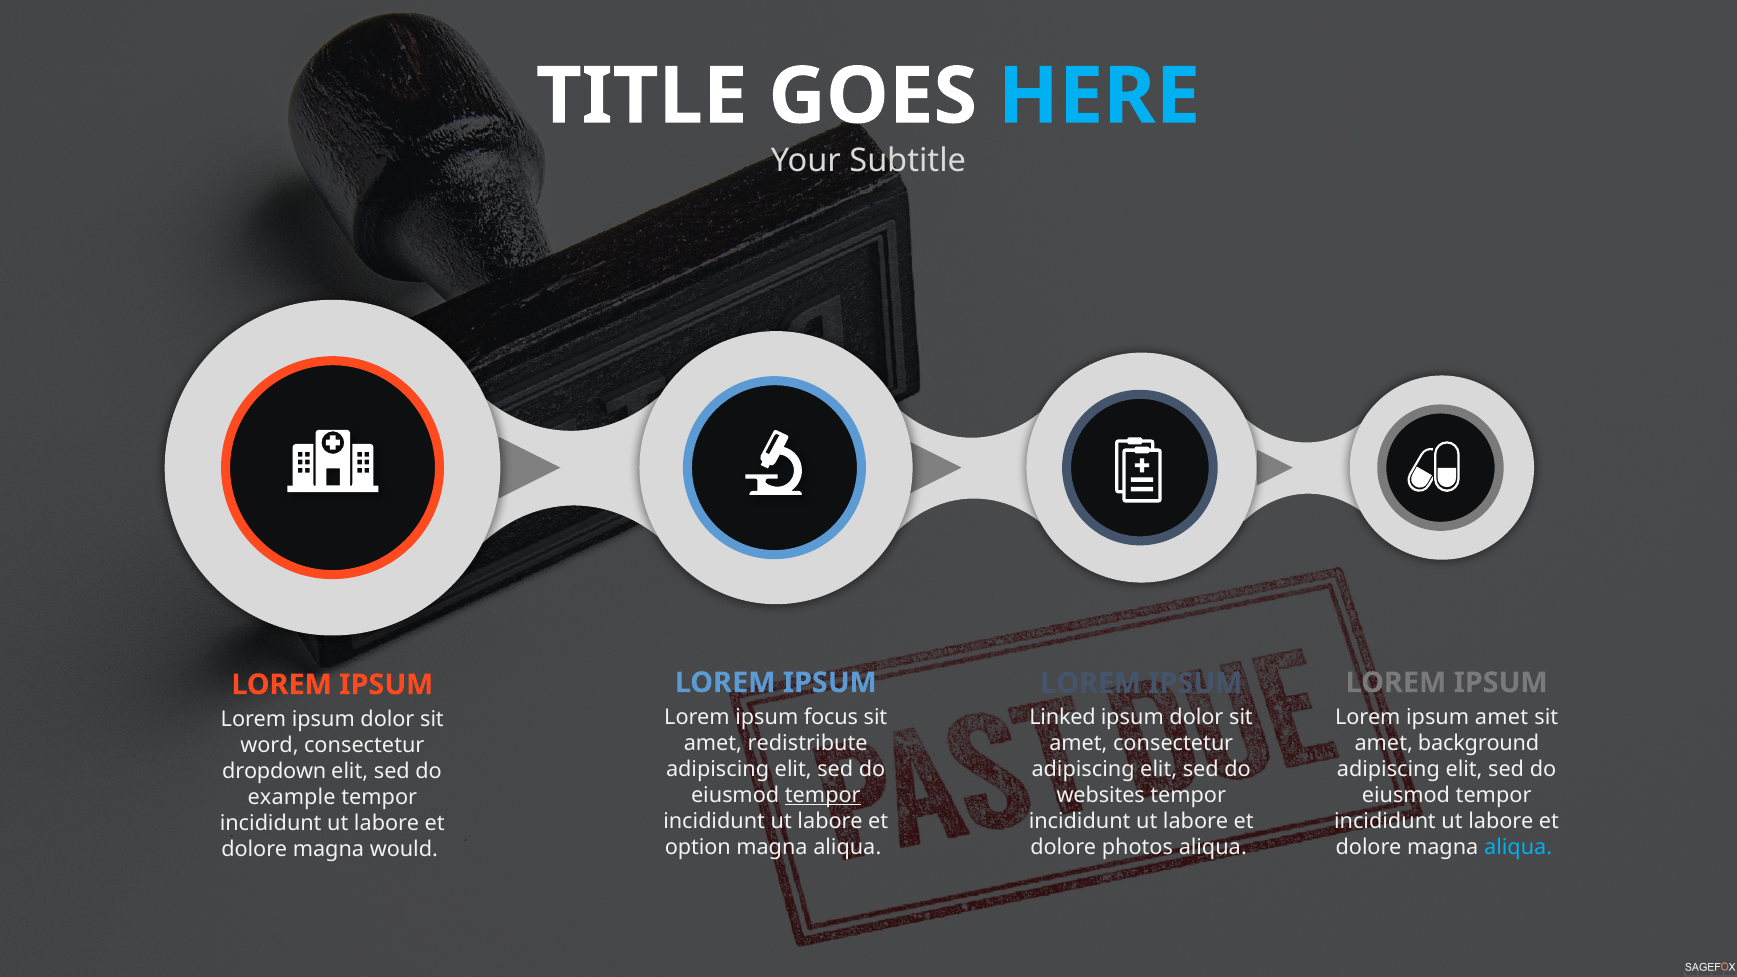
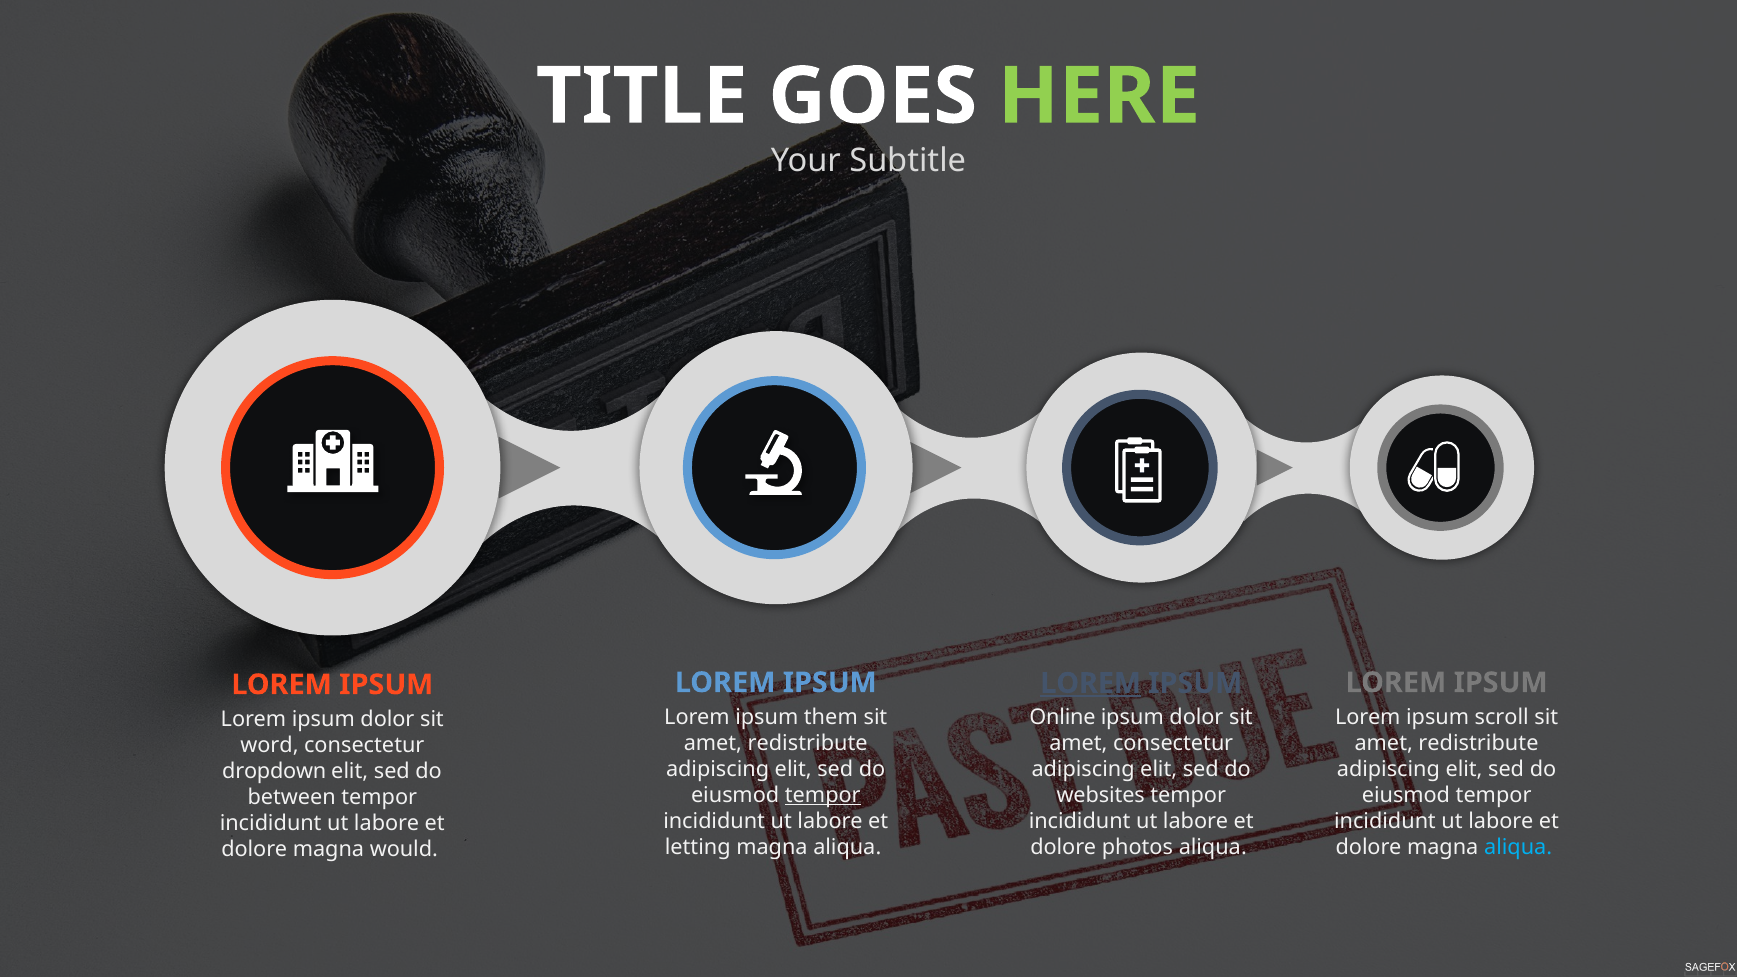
HERE colour: light blue -> light green (1099, 96)
LOREM underline: none -> present (1091, 683)
focus: focus -> them (831, 717)
ipsum amet: amet -> scroll (1502, 717)
Linked: Linked -> Online (1063, 718)
background: background -> redistribute (1478, 743)
example: example -> between (292, 797)
option: option -> letting (698, 847)
